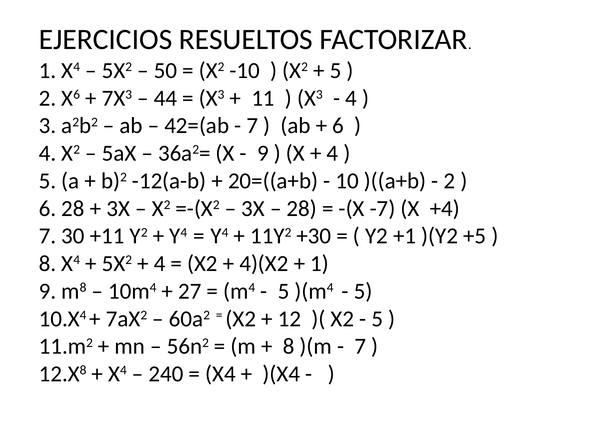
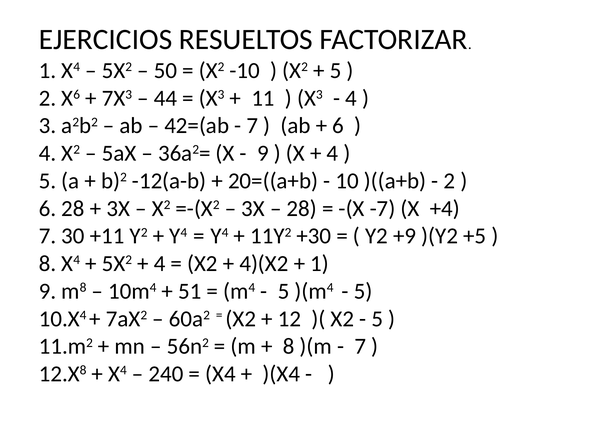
+1: +1 -> +9 (405, 236)
27: 27 -> 51 (190, 291)
